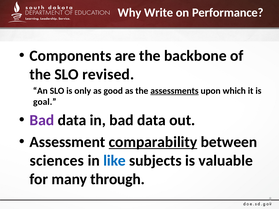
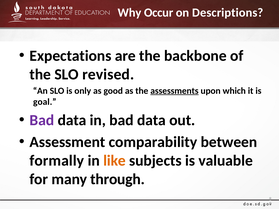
Write: Write -> Occur (159, 13)
Performance: Performance -> Descriptions (228, 13)
Components: Components -> Expectations (70, 56)
comparability underline: present -> none (153, 142)
sciences: sciences -> formally (57, 161)
like colour: blue -> orange (114, 161)
